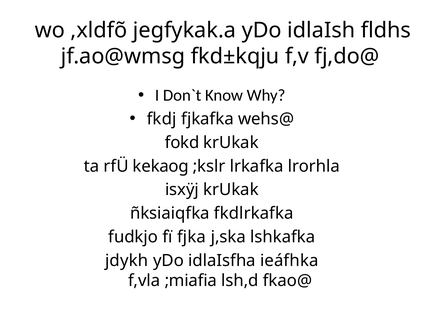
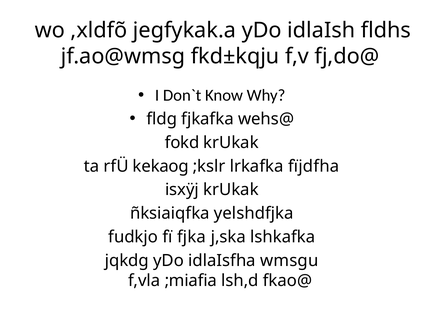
fkdj: fkdj -> fldg (162, 119)
lrorhla: lrorhla -> fïjdfha (314, 166)
fkdlrkafka: fkdlrkafka -> yelshdfjka (254, 213)
jdykh: jdykh -> jqkdg (127, 260)
ieáfhka: ieáfhka -> wmsgu (289, 260)
